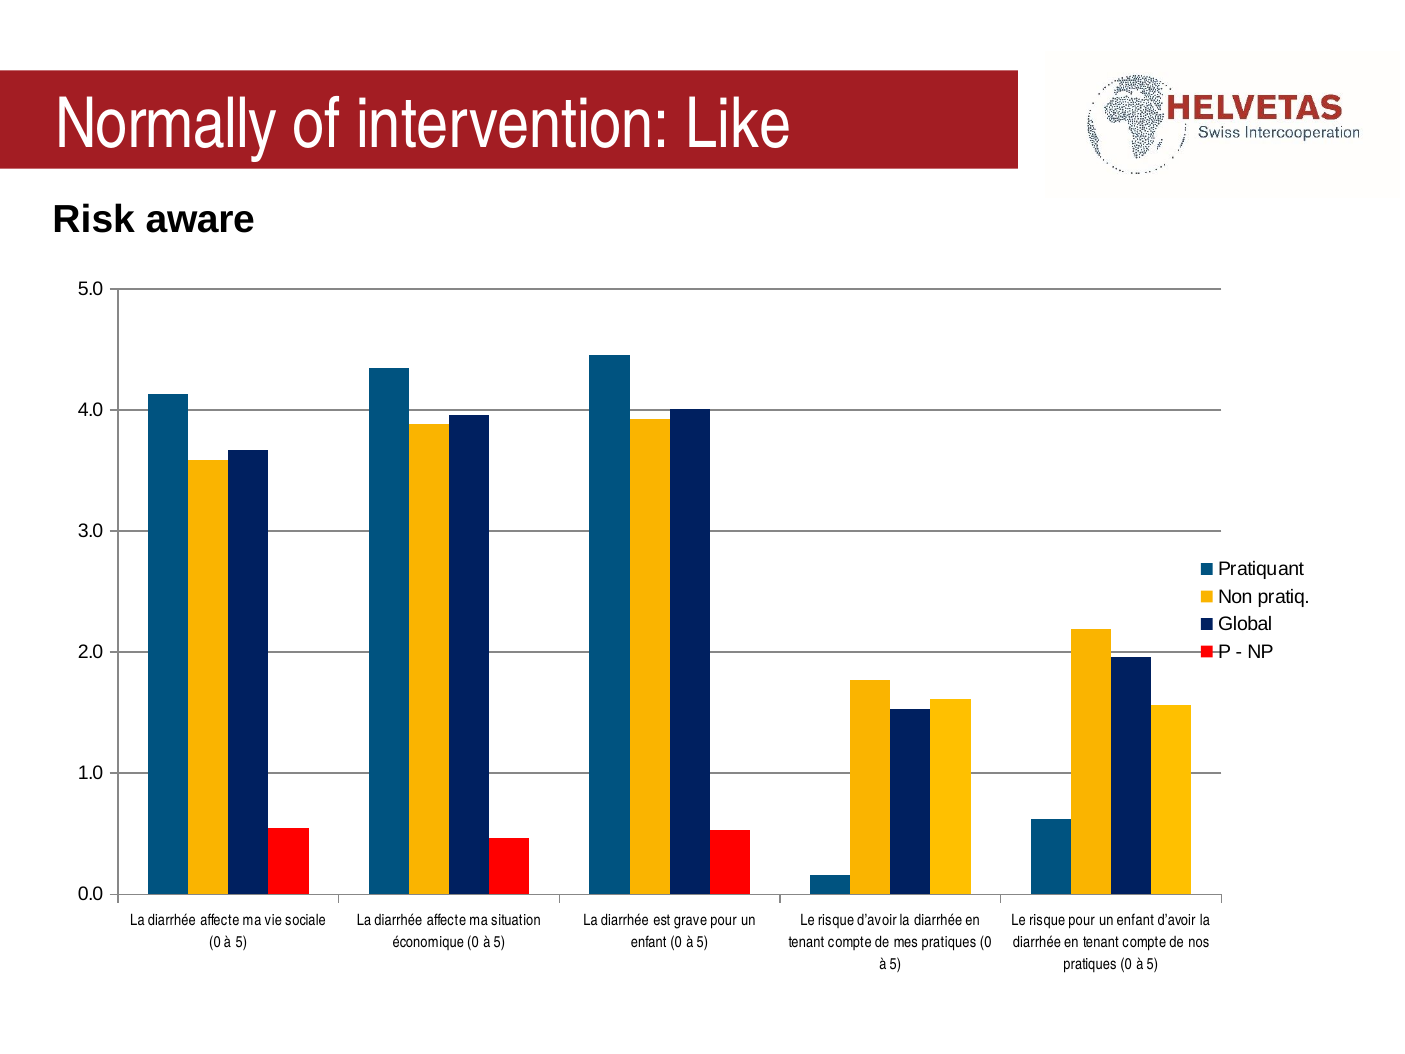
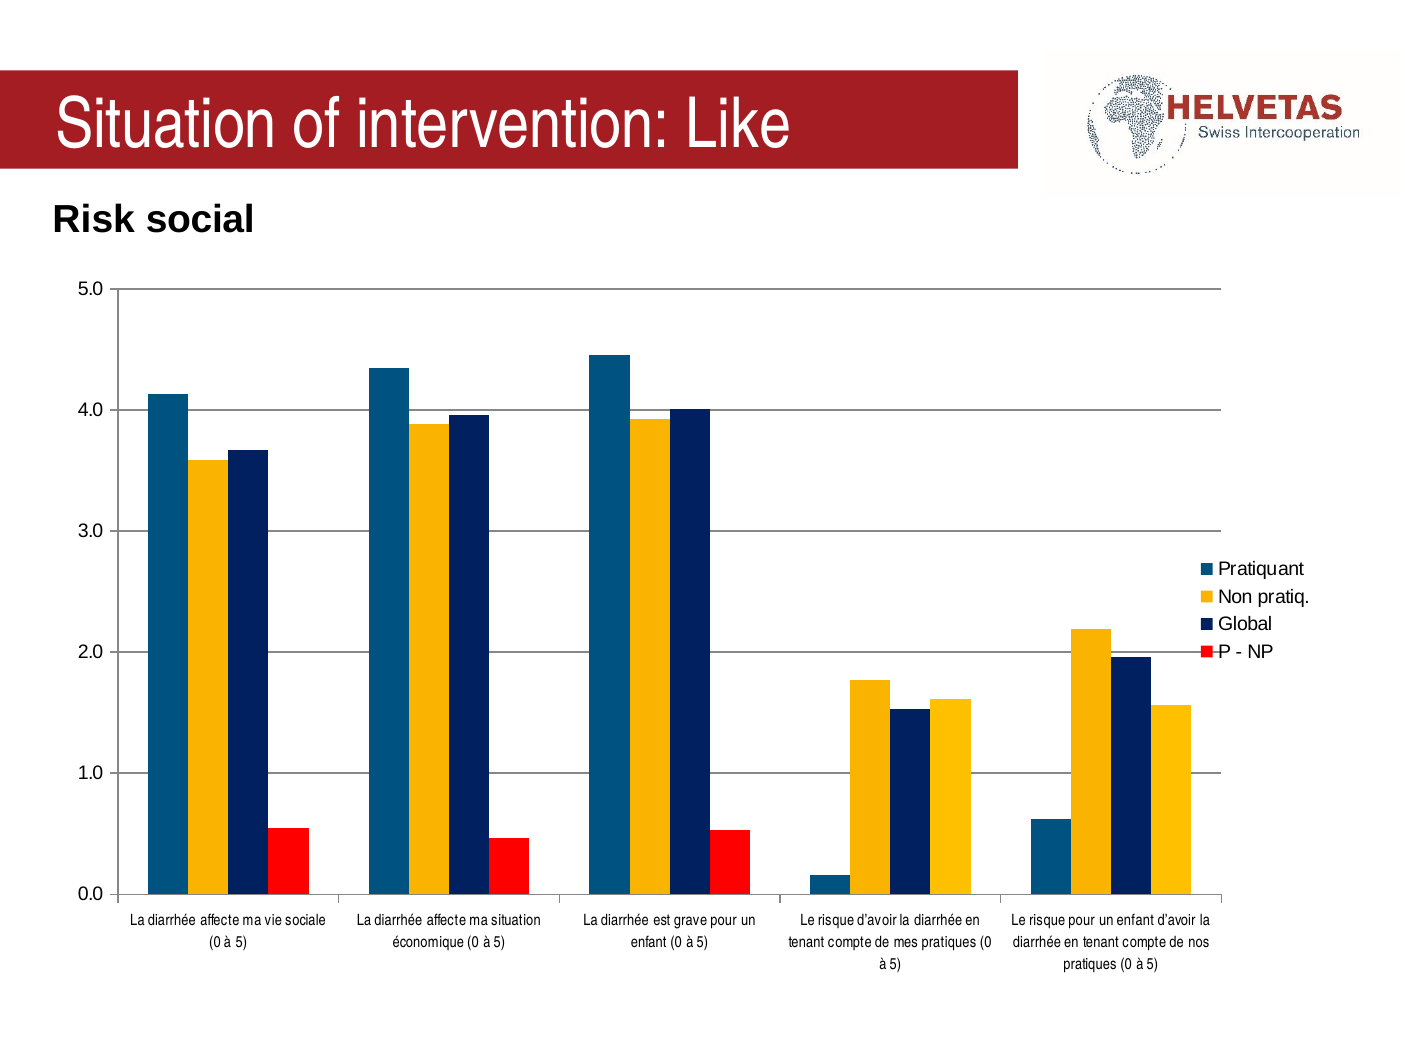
Normally: Normally -> Situation (166, 124)
aware: aware -> social (200, 219)
